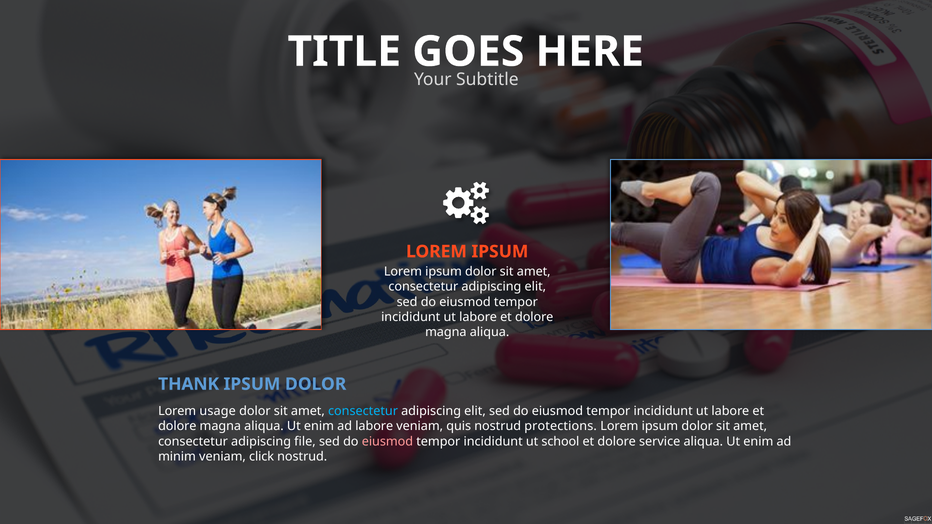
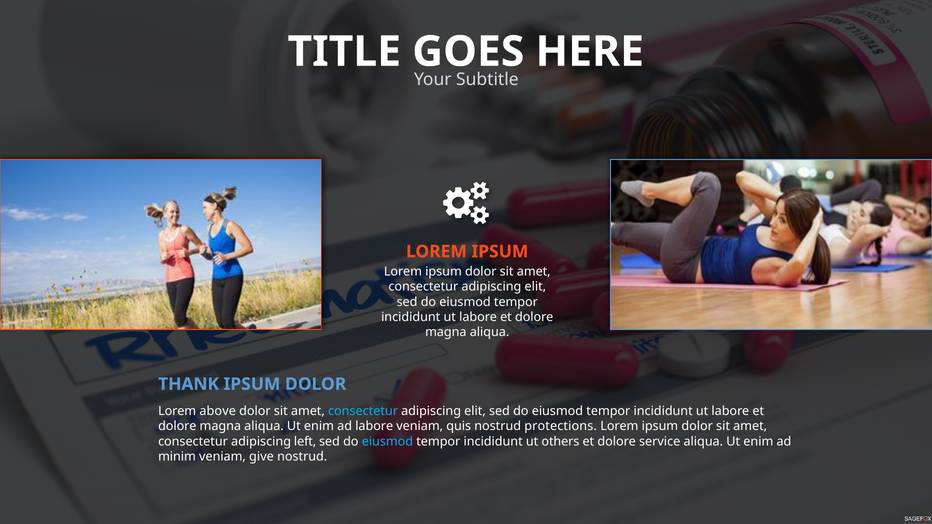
usage: usage -> above (218, 411)
file: file -> left (305, 442)
eiusmod colour: pink -> light blue (387, 442)
school: school -> others (560, 442)
click: click -> give (261, 457)
